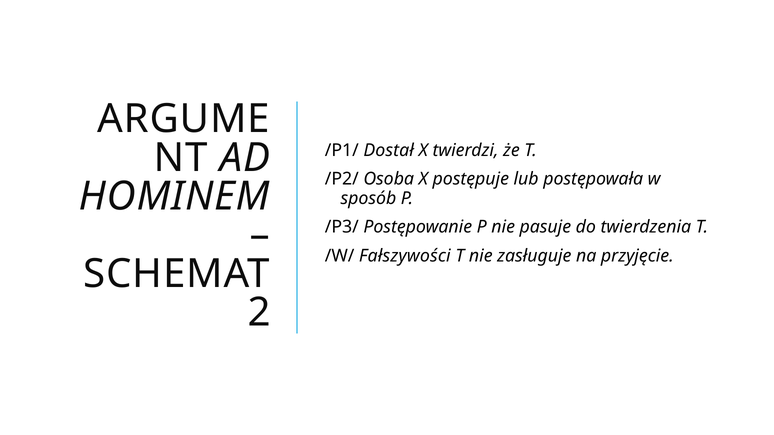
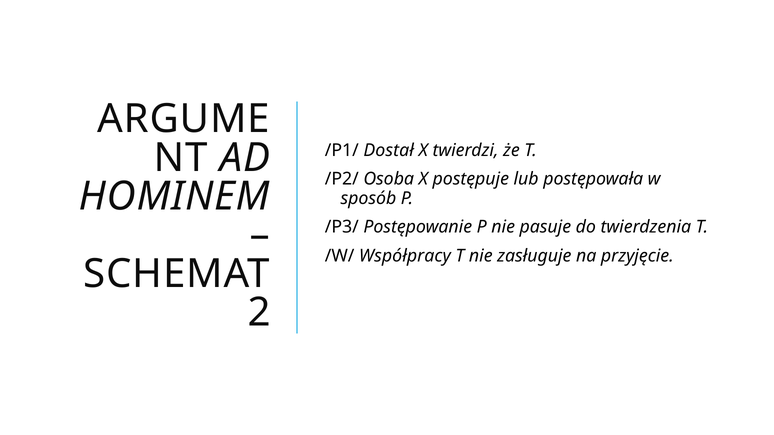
Fałszywości: Fałszywości -> Współpracy (405, 256)
